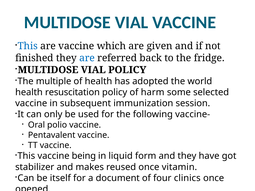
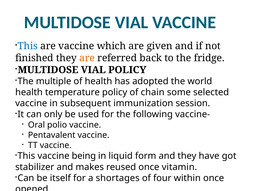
are colour: blue -> orange (87, 58)
resuscitation: resuscitation -> temperature (72, 92)
harm: harm -> chain (153, 92)
document: document -> shortages (118, 178)
clinics: clinics -> within (187, 178)
